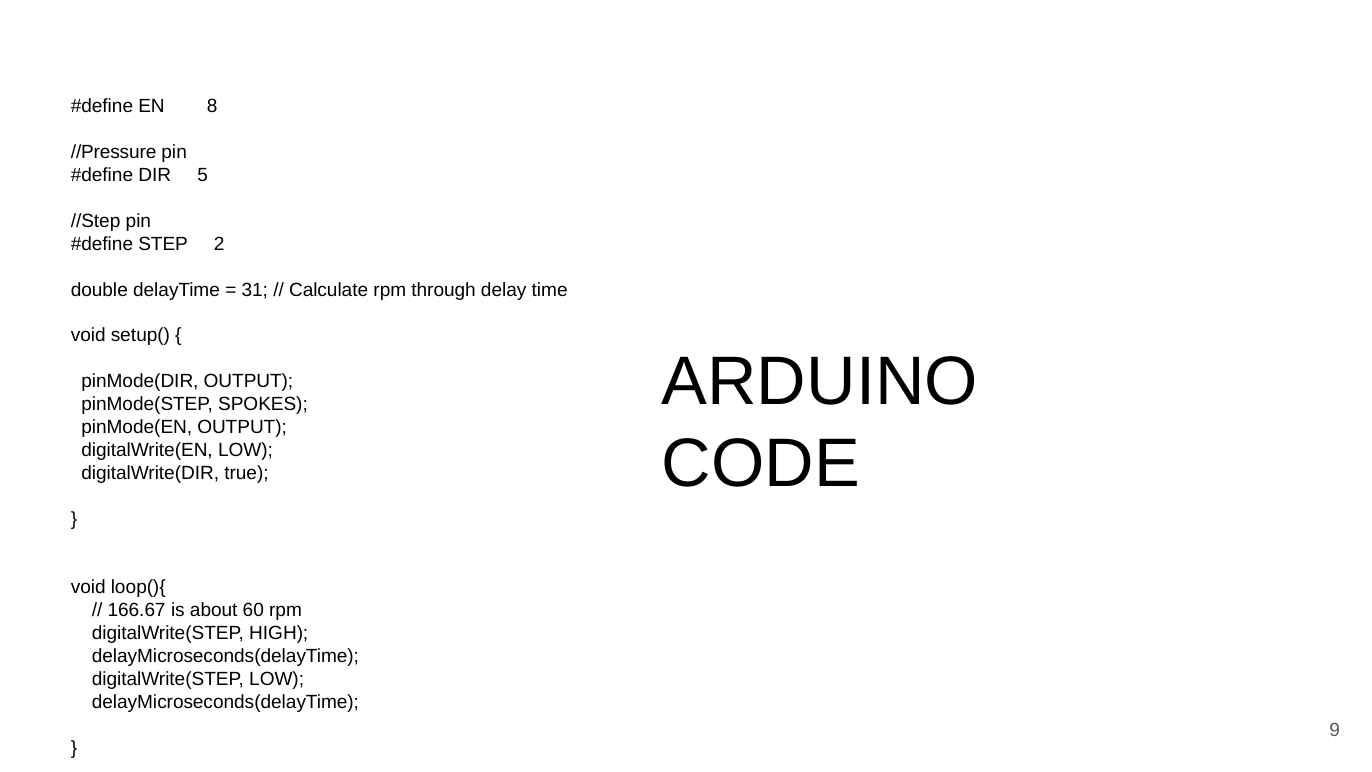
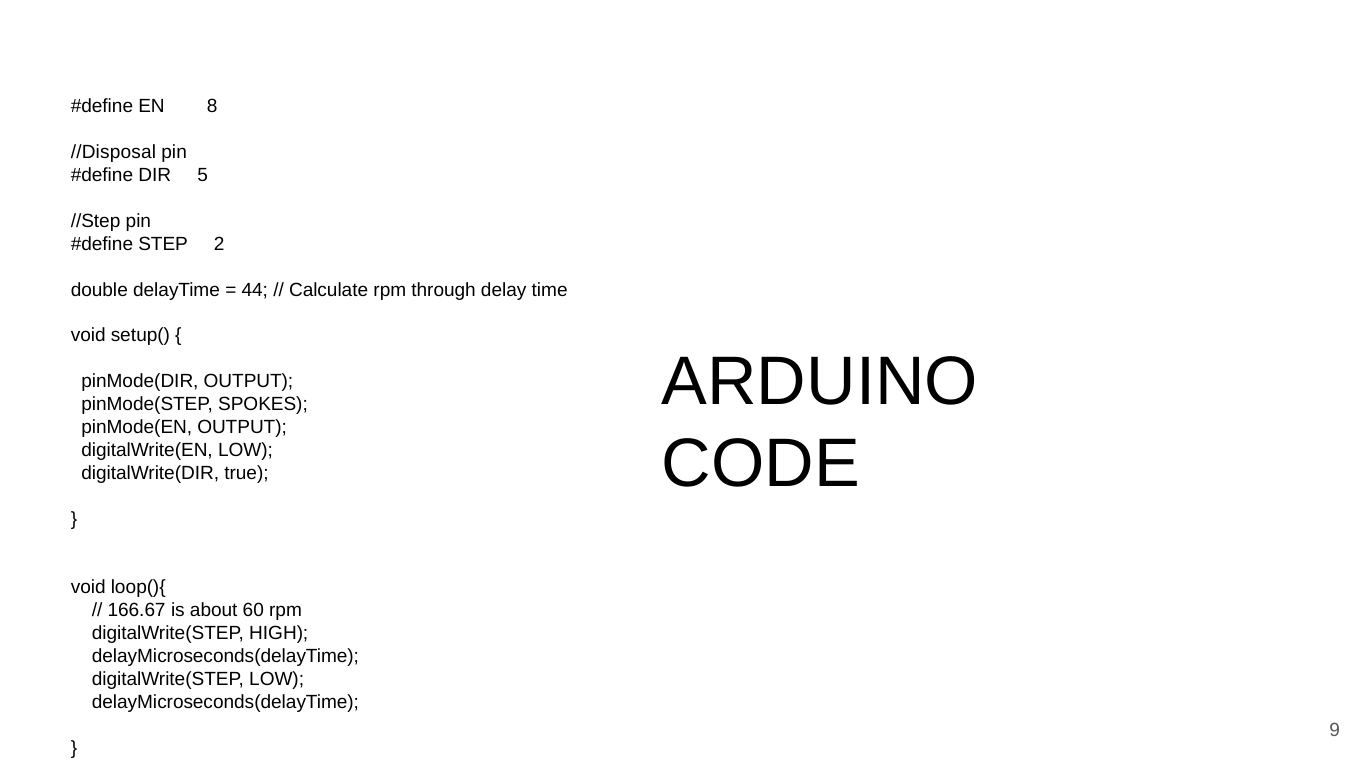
//Pressure: //Pressure -> //Disposal (113, 152)
31: 31 -> 44 (255, 290)
